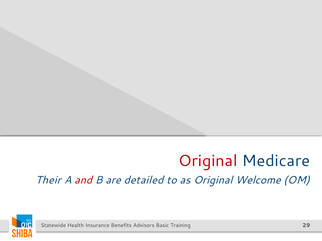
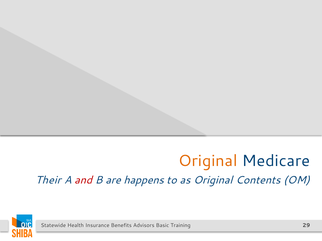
Original colour: red -> orange (208, 161)
detailed: detailed -> happens (144, 180)
Welcome: Welcome -> Contents (258, 180)
